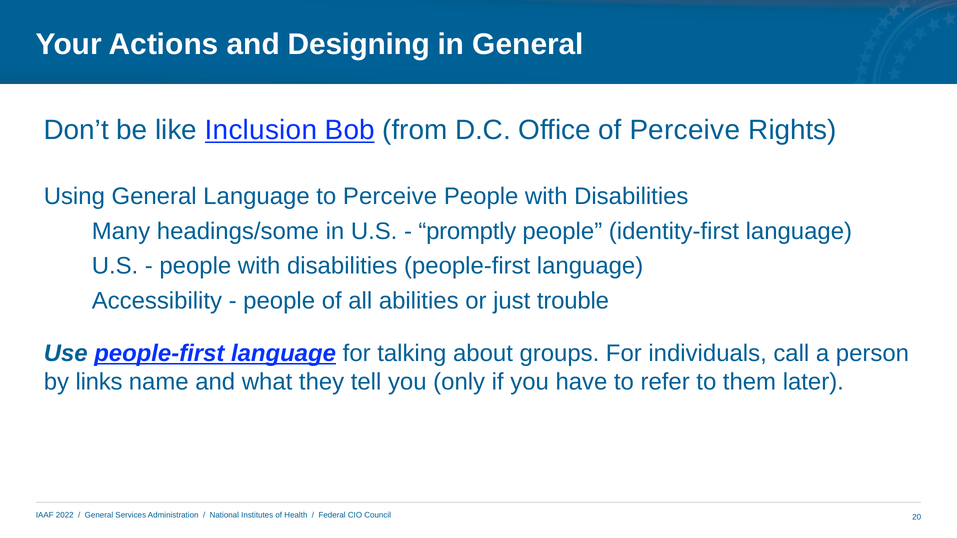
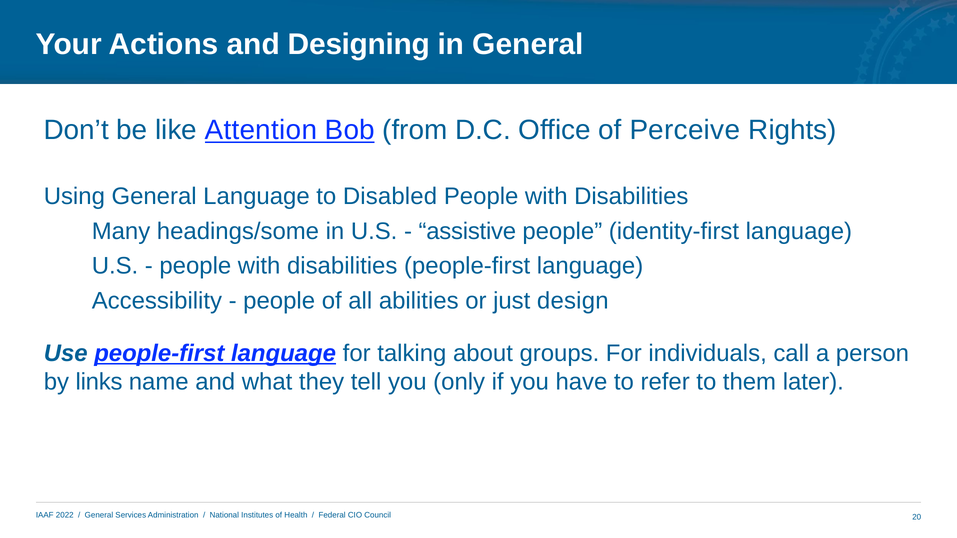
Inclusion: Inclusion -> Attention (261, 130)
to Perceive: Perceive -> Disabled (390, 197)
promptly: promptly -> assistive (467, 231)
trouble: trouble -> design (573, 301)
